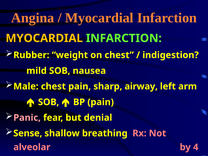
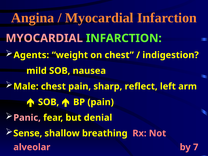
MYOCARDIAL colour: yellow -> pink (44, 38)
Rubber: Rubber -> Agents (31, 55)
airway: airway -> reflect (141, 86)
4: 4 -> 7 (196, 147)
